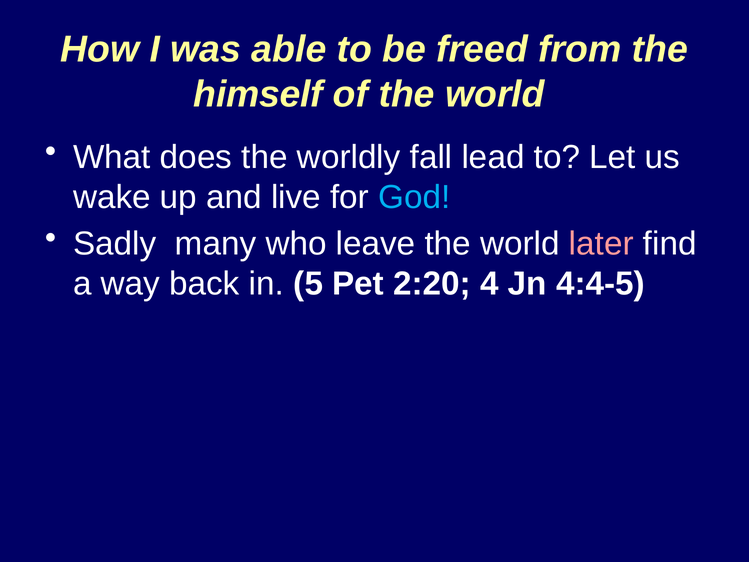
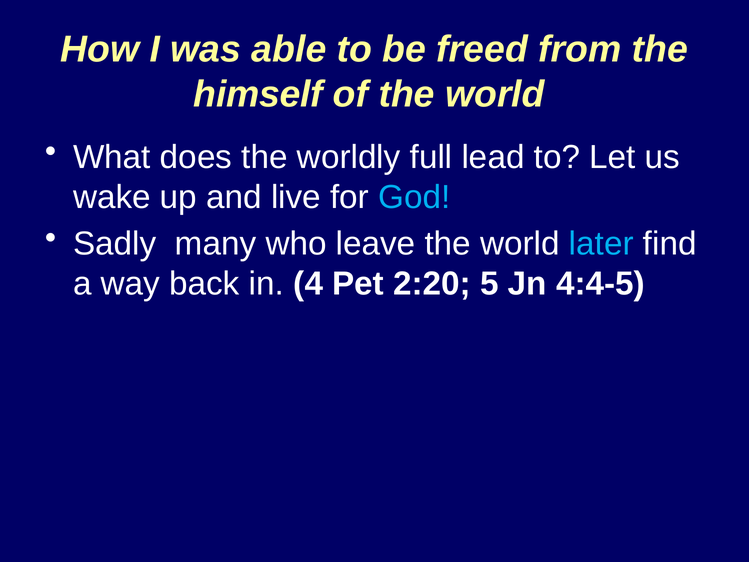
fall: fall -> full (431, 157)
later colour: pink -> light blue (601, 244)
5: 5 -> 4 (308, 284)
4: 4 -> 5 (489, 284)
